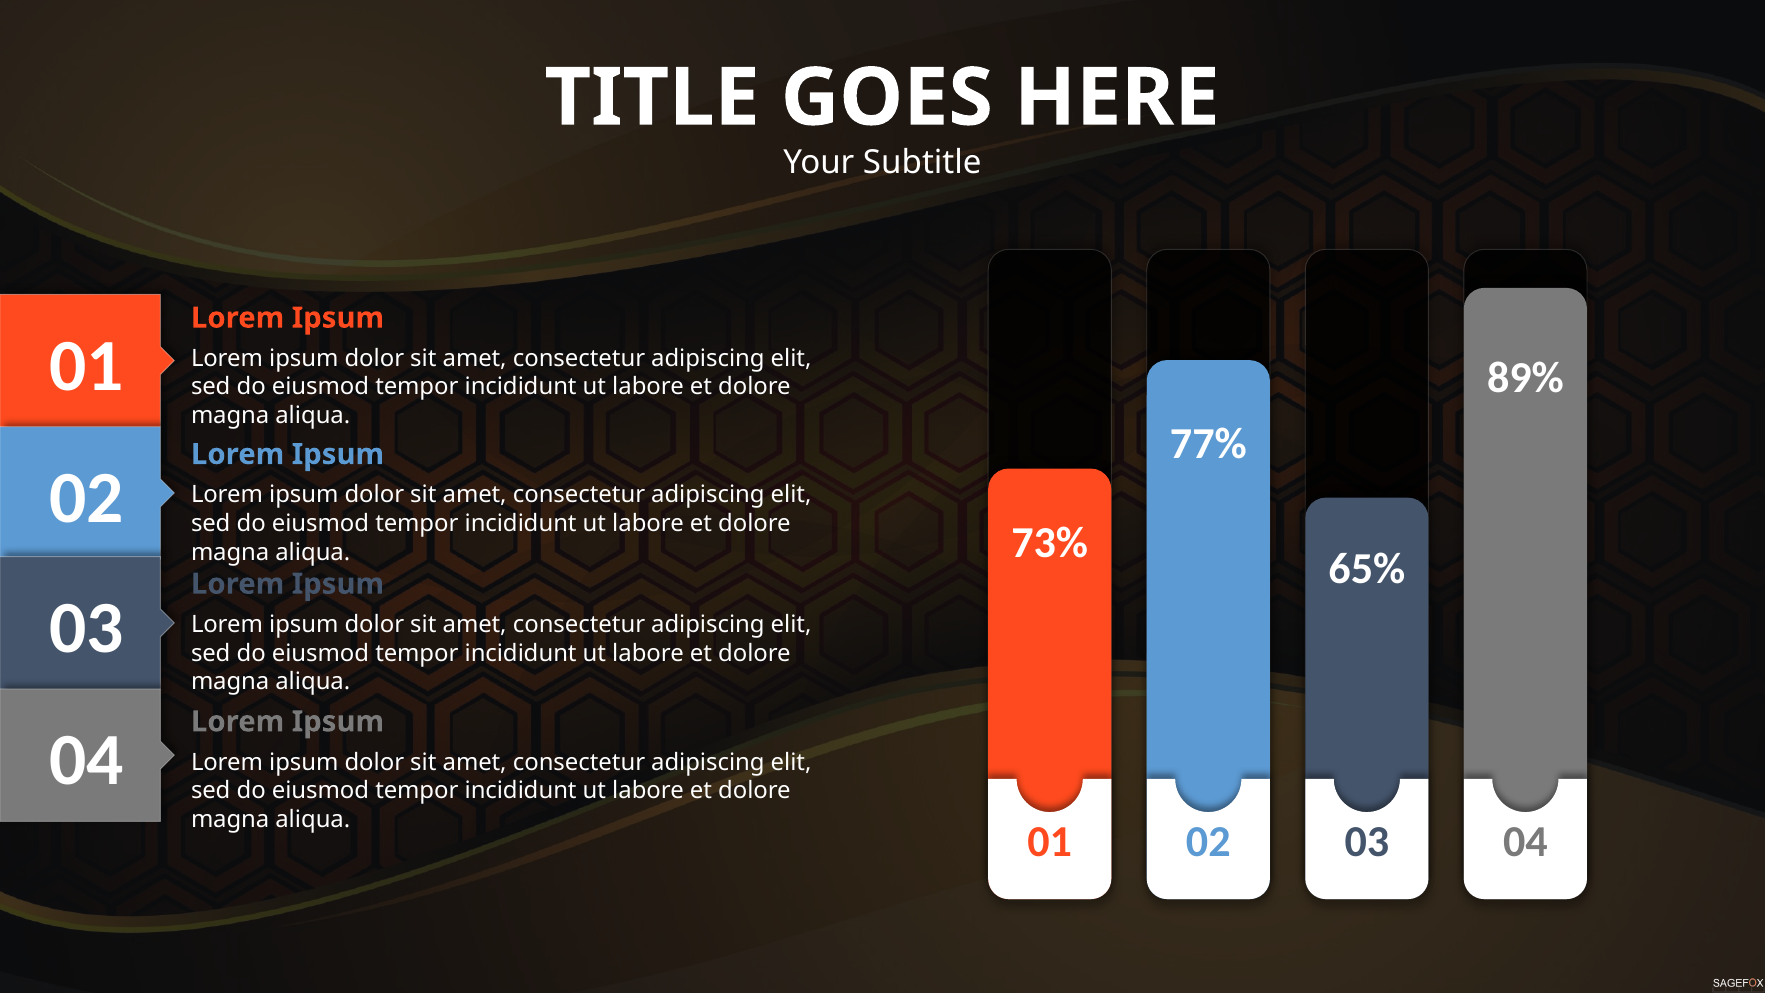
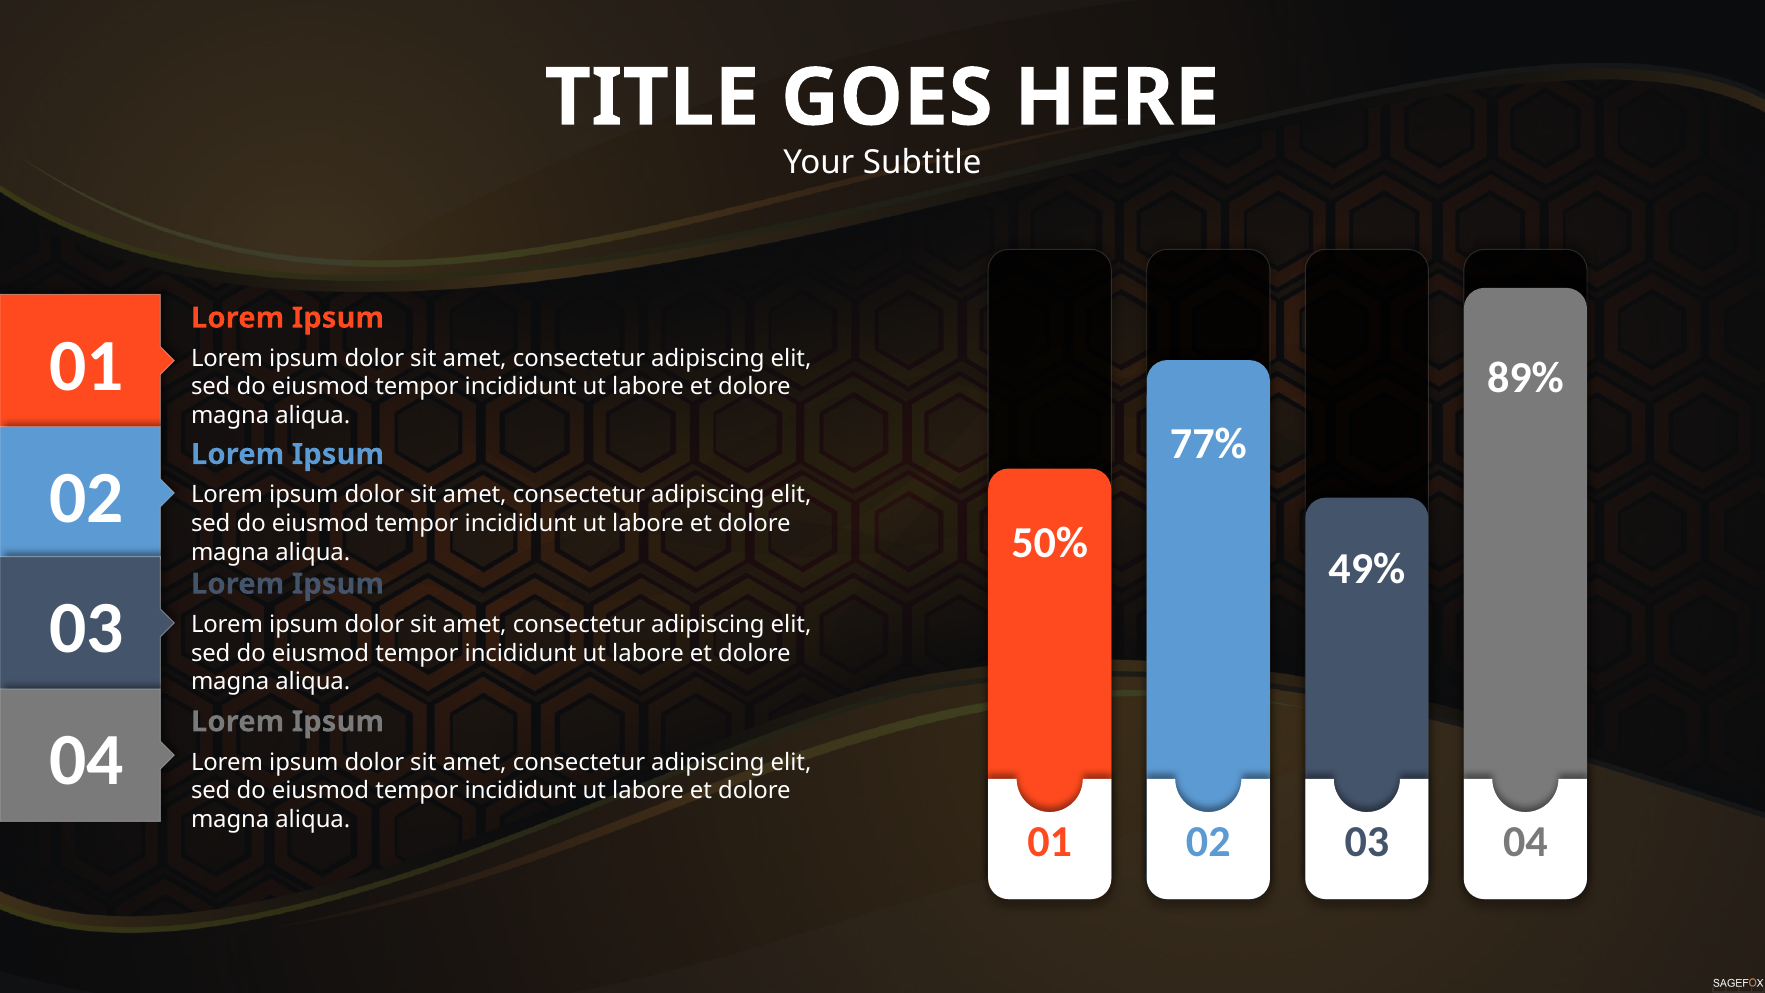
73%: 73% -> 50% (1050, 542)
65%: 65% -> 49% (1367, 569)
